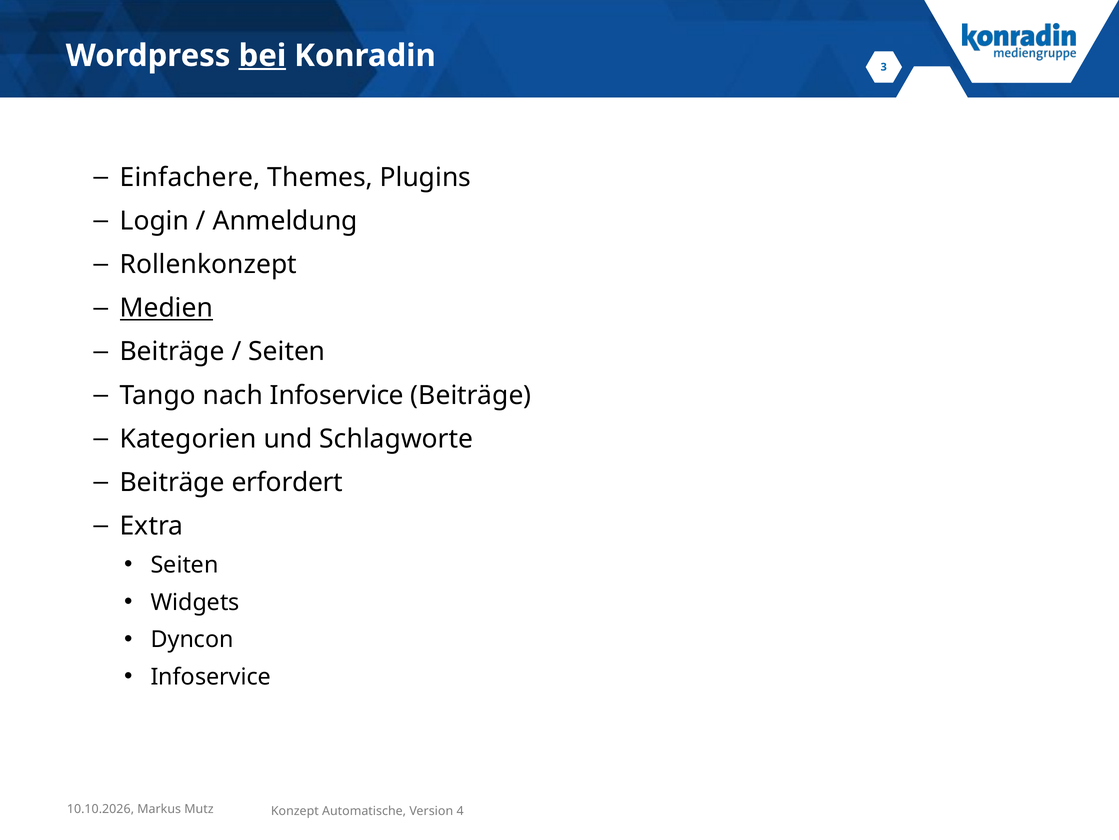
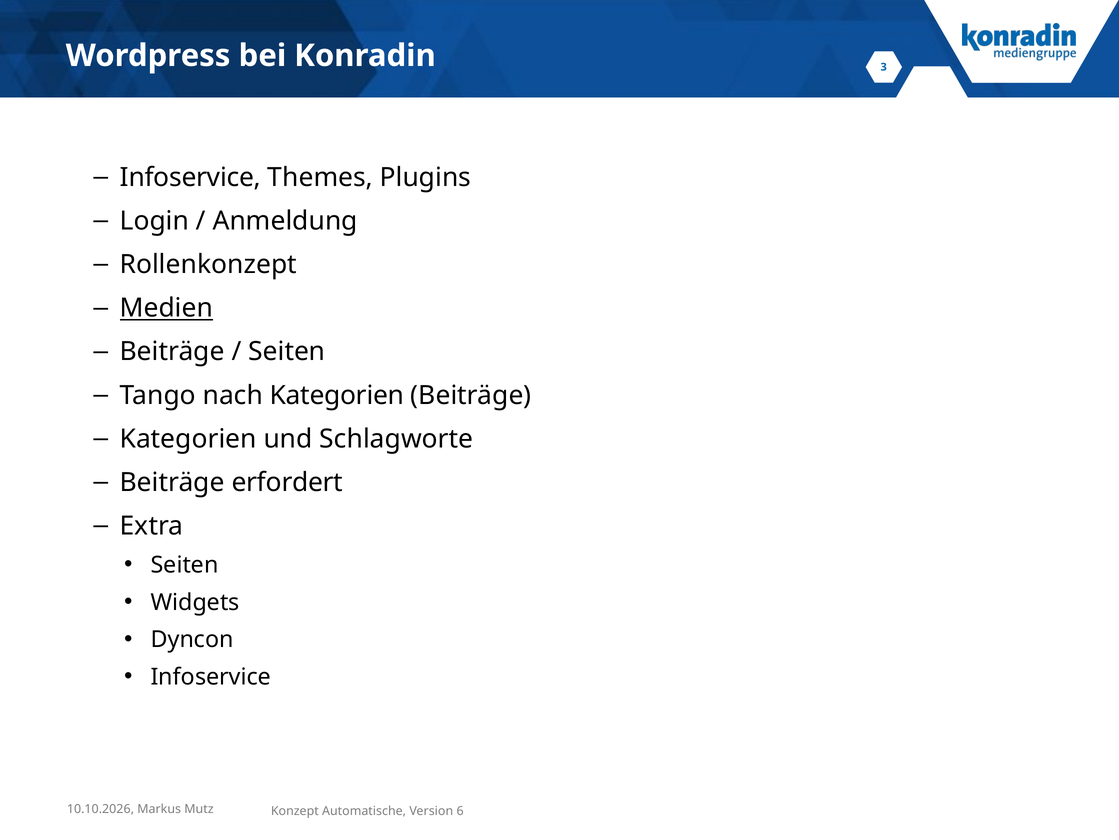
bei underline: present -> none (262, 56)
Einfachere: Einfachere -> Infoservice (190, 177)
nach Infoservice: Infoservice -> Kategorien (337, 395)
4: 4 -> 6 (460, 810)
